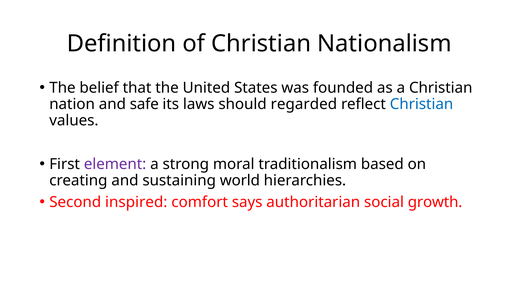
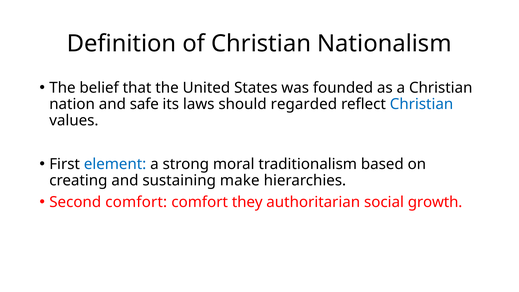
element colour: purple -> blue (115, 164)
world: world -> make (240, 180)
Second inspired: inspired -> comfort (136, 202)
says: says -> they (247, 202)
